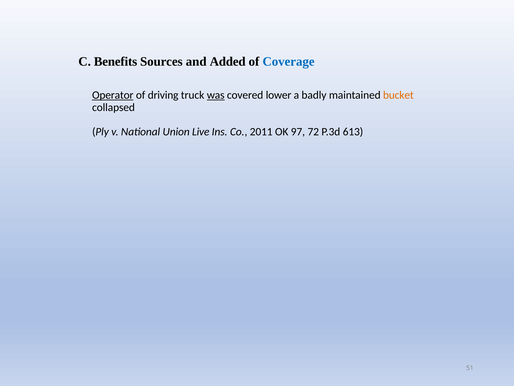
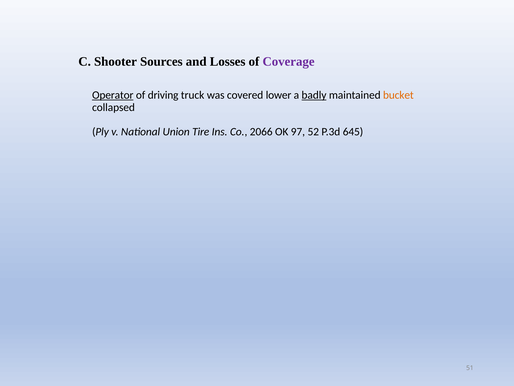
Benefits: Benefits -> Shooter (115, 61)
Added: Added -> Losses (228, 61)
Coverage colour: blue -> purple (289, 61)
was underline: present -> none (216, 95)
badly underline: none -> present (314, 95)
Live: Live -> Tire (201, 131)
2011: 2011 -> 2066 (261, 131)
72: 72 -> 52 (313, 131)
613: 613 -> 645 (353, 131)
